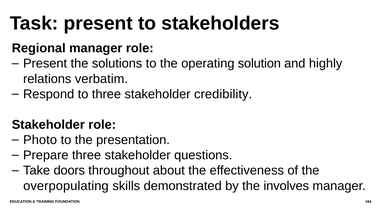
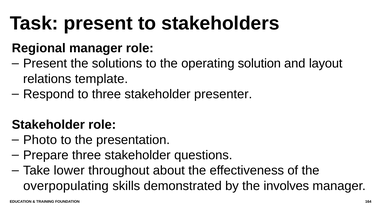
highly: highly -> layout (326, 64)
verbatim: verbatim -> template (101, 79)
credibility: credibility -> presenter (223, 94)
doors: doors -> lower (69, 171)
